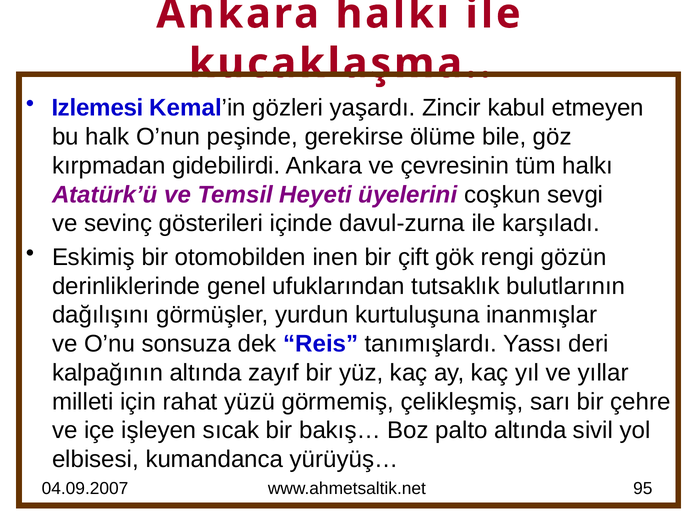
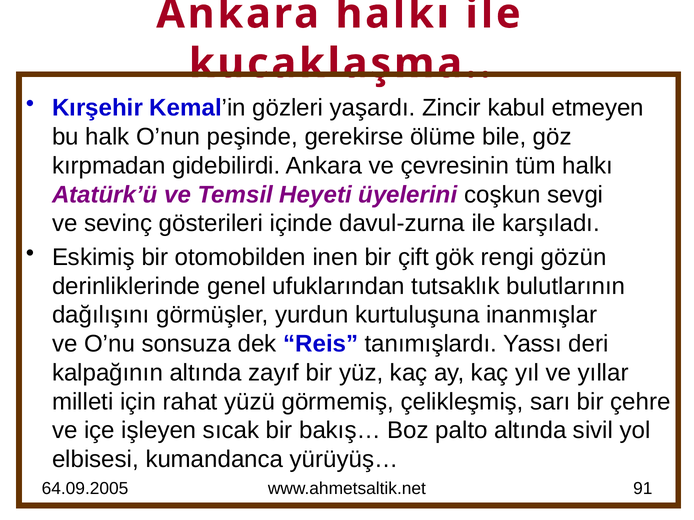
Izlemesi: Izlemesi -> Kırşehir (97, 108)
04.09.2007: 04.09.2007 -> 64.09.2005 (85, 489)
95: 95 -> 91 (643, 489)
